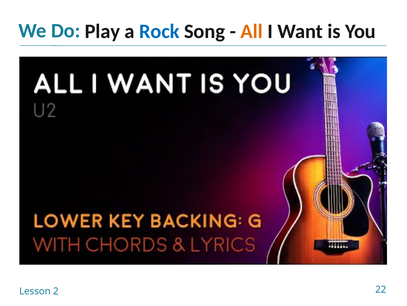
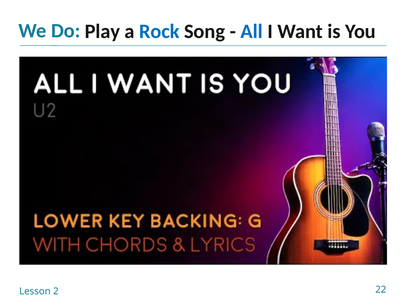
All colour: orange -> blue (252, 31)
